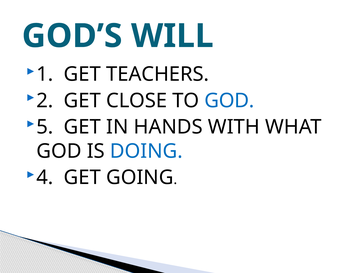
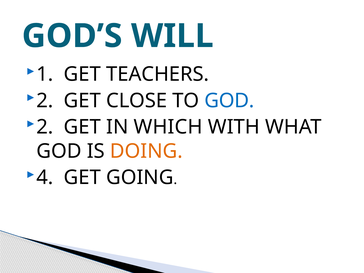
5: 5 -> 2 (45, 127)
HANDS: HANDS -> WHICH (168, 127)
DOING colour: blue -> orange (146, 151)
